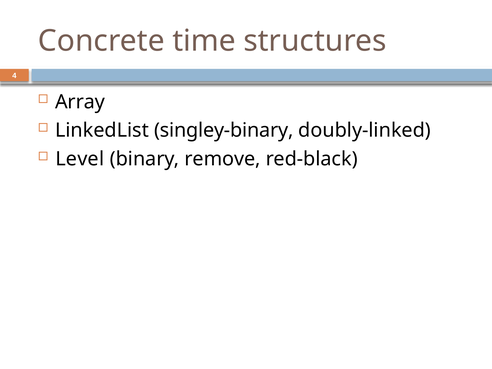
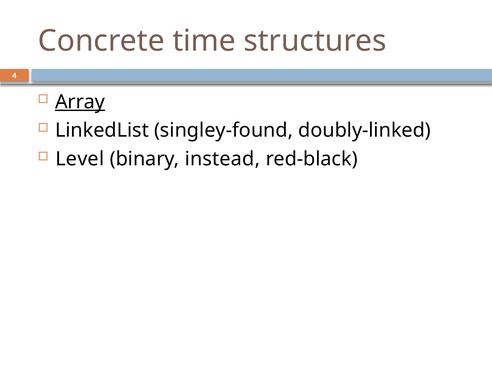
Array underline: none -> present (80, 102)
singley-binary: singley-binary -> singley-found (224, 130)
remove: remove -> instead (222, 159)
